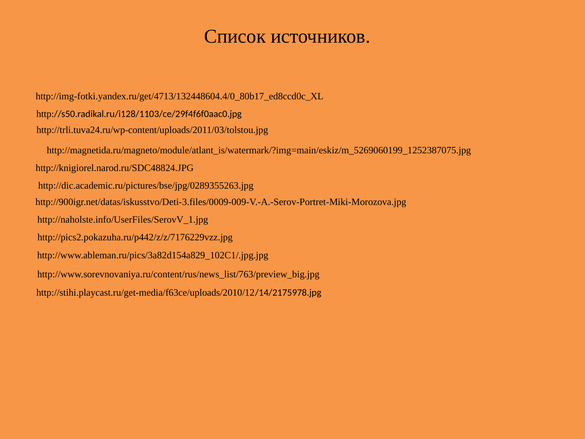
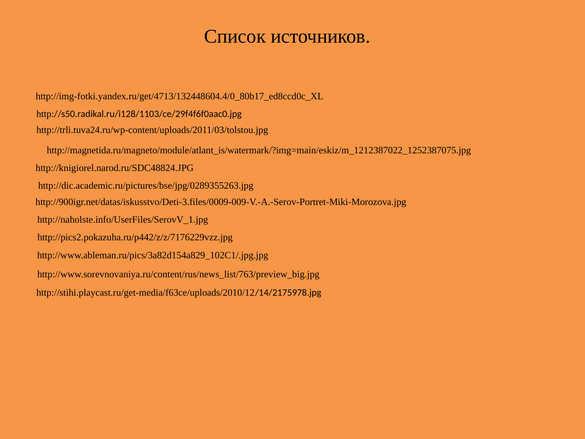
http://magnetida.ru/magneto/module/atlant_is/watermark/?img=main/eskiz/m_5269060199_1252387075.jpg: http://magnetida.ru/magneto/module/atlant_is/watermark/?img=main/eskiz/m_5269060199_1252387075.jpg -> http://magnetida.ru/magneto/module/atlant_is/watermark/?img=main/eskiz/m_1212387022_1252387075.jpg (259, 150)
